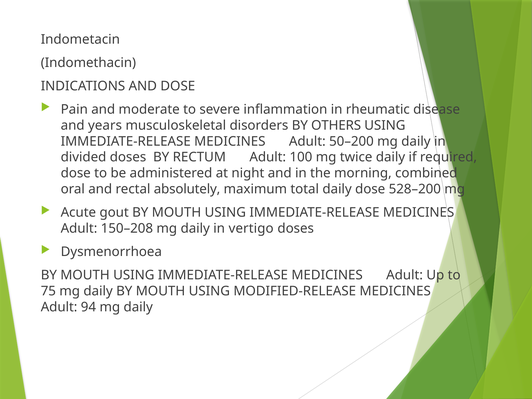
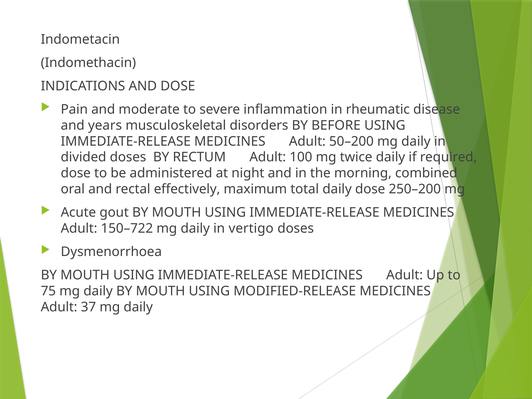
OTHERS: OTHERS -> BEFORE (336, 125)
absolutely: absolutely -> effectively (187, 189)
528–200: 528–200 -> 250–200 (415, 189)
150–208: 150–208 -> 150–722 (127, 228)
94: 94 -> 37 (88, 307)
